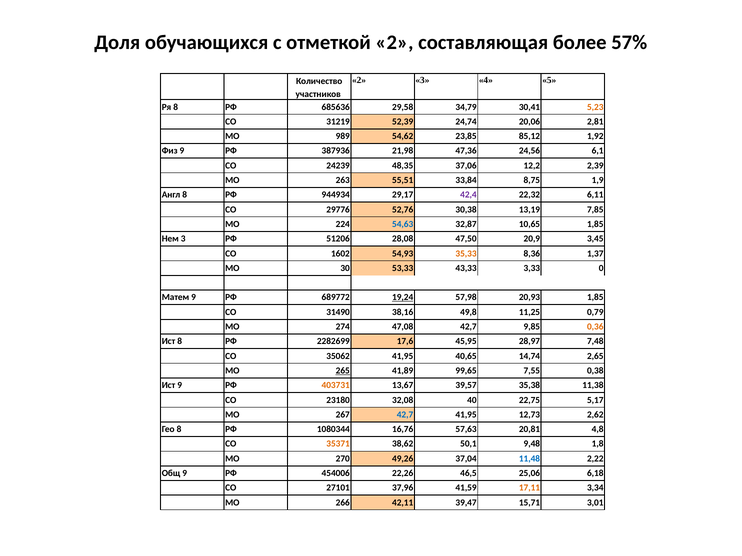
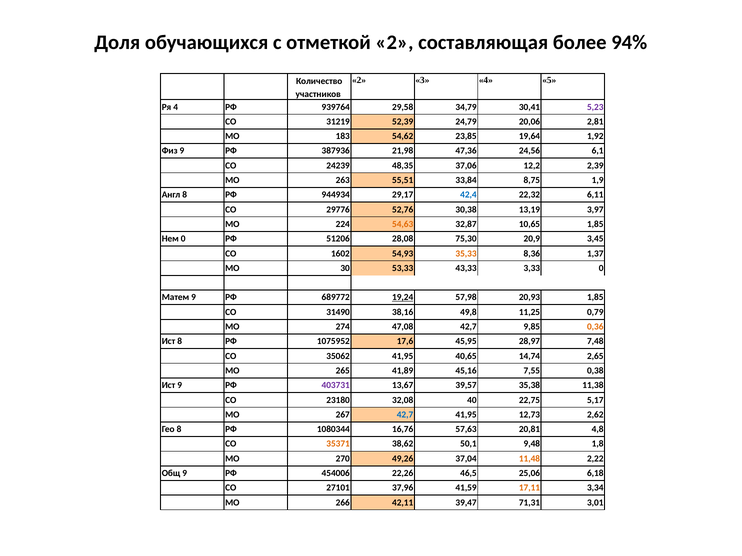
57%: 57% -> 94% (629, 42)
Ря 8: 8 -> 4 (176, 107)
685636: 685636 -> 939764 (336, 107)
5,23 colour: orange -> purple (595, 107)
24,74: 24,74 -> 24,79 (466, 122)
989: 989 -> 183 (343, 136)
85,12: 85,12 -> 19,64 (529, 136)
42,4 colour: purple -> blue (468, 195)
7,85: 7,85 -> 3,97 (595, 210)
54,63 colour: blue -> orange (403, 224)
Нем 3: 3 -> 0 (183, 239)
47,50: 47,50 -> 75,30 (466, 239)
2282699: 2282699 -> 1075952 (333, 342)
265 underline: present -> none (343, 371)
99,65: 99,65 -> 45,16 (466, 371)
403731 colour: orange -> purple (336, 386)
11,48 colour: blue -> orange (529, 459)
15,71: 15,71 -> 71,31 (529, 503)
